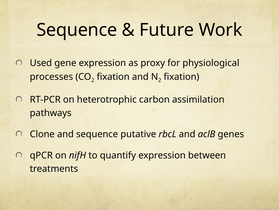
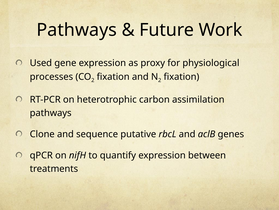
Sequence: Sequence -> Pathways (77, 30)
